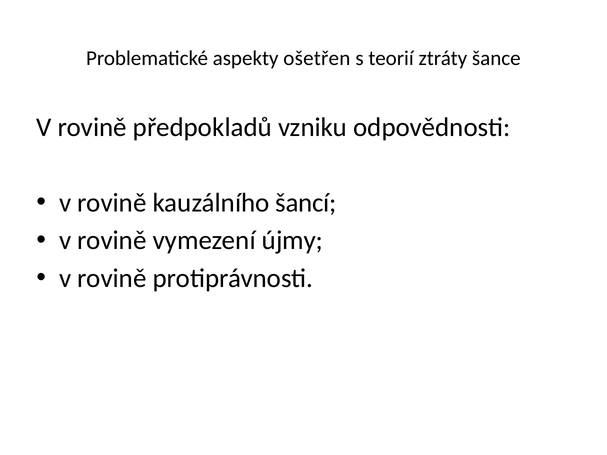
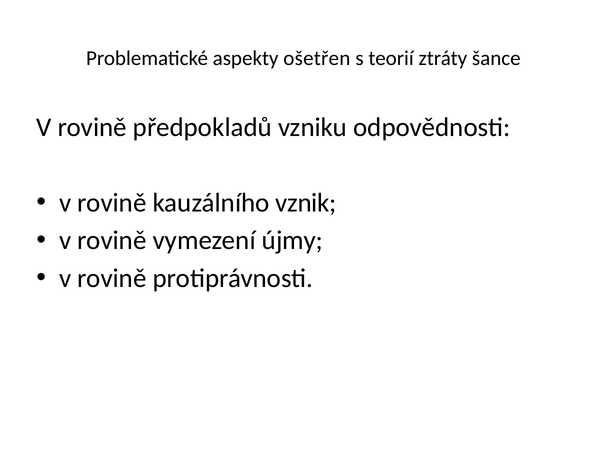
šancí: šancí -> vznik (306, 203)
